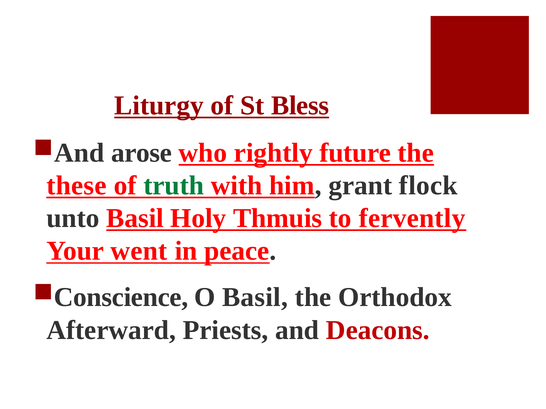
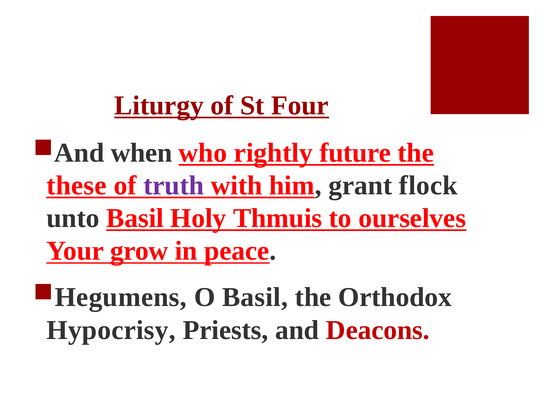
Bless: Bless -> Four (300, 106)
arose: arose -> when (142, 153)
truth colour: green -> purple (174, 186)
fervently: fervently -> ourselves (412, 218)
went: went -> grow (139, 251)
Conscience: Conscience -> Hegumens (121, 298)
Afterward: Afterward -> Hypocrisy (111, 330)
